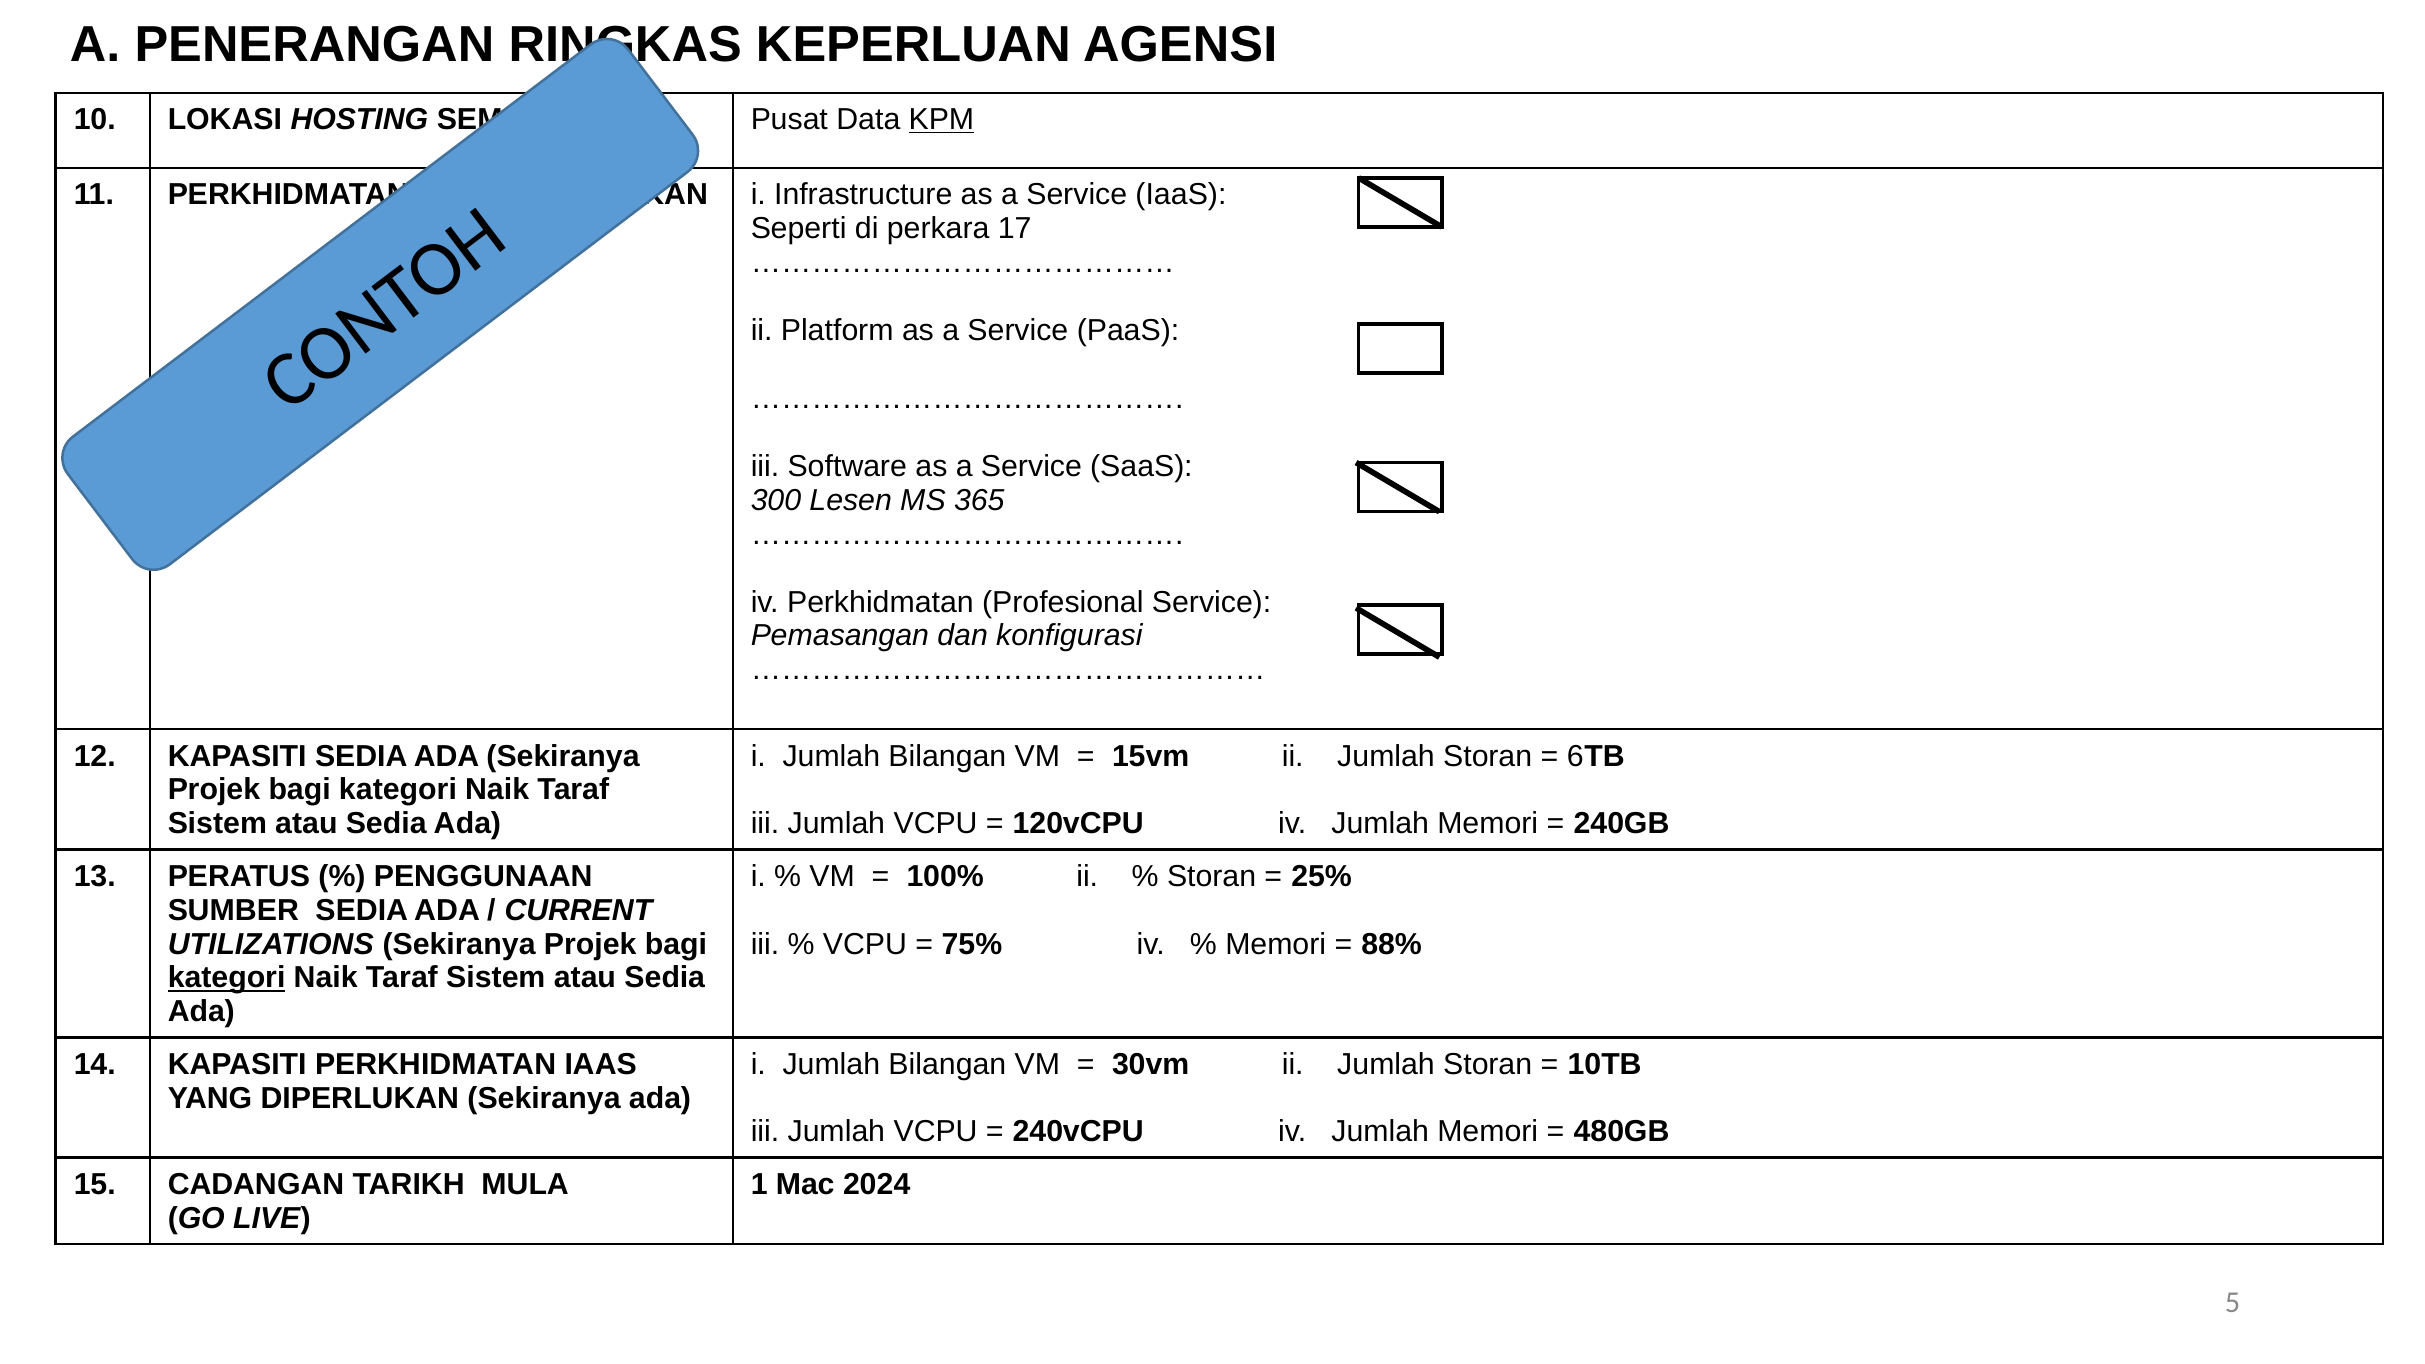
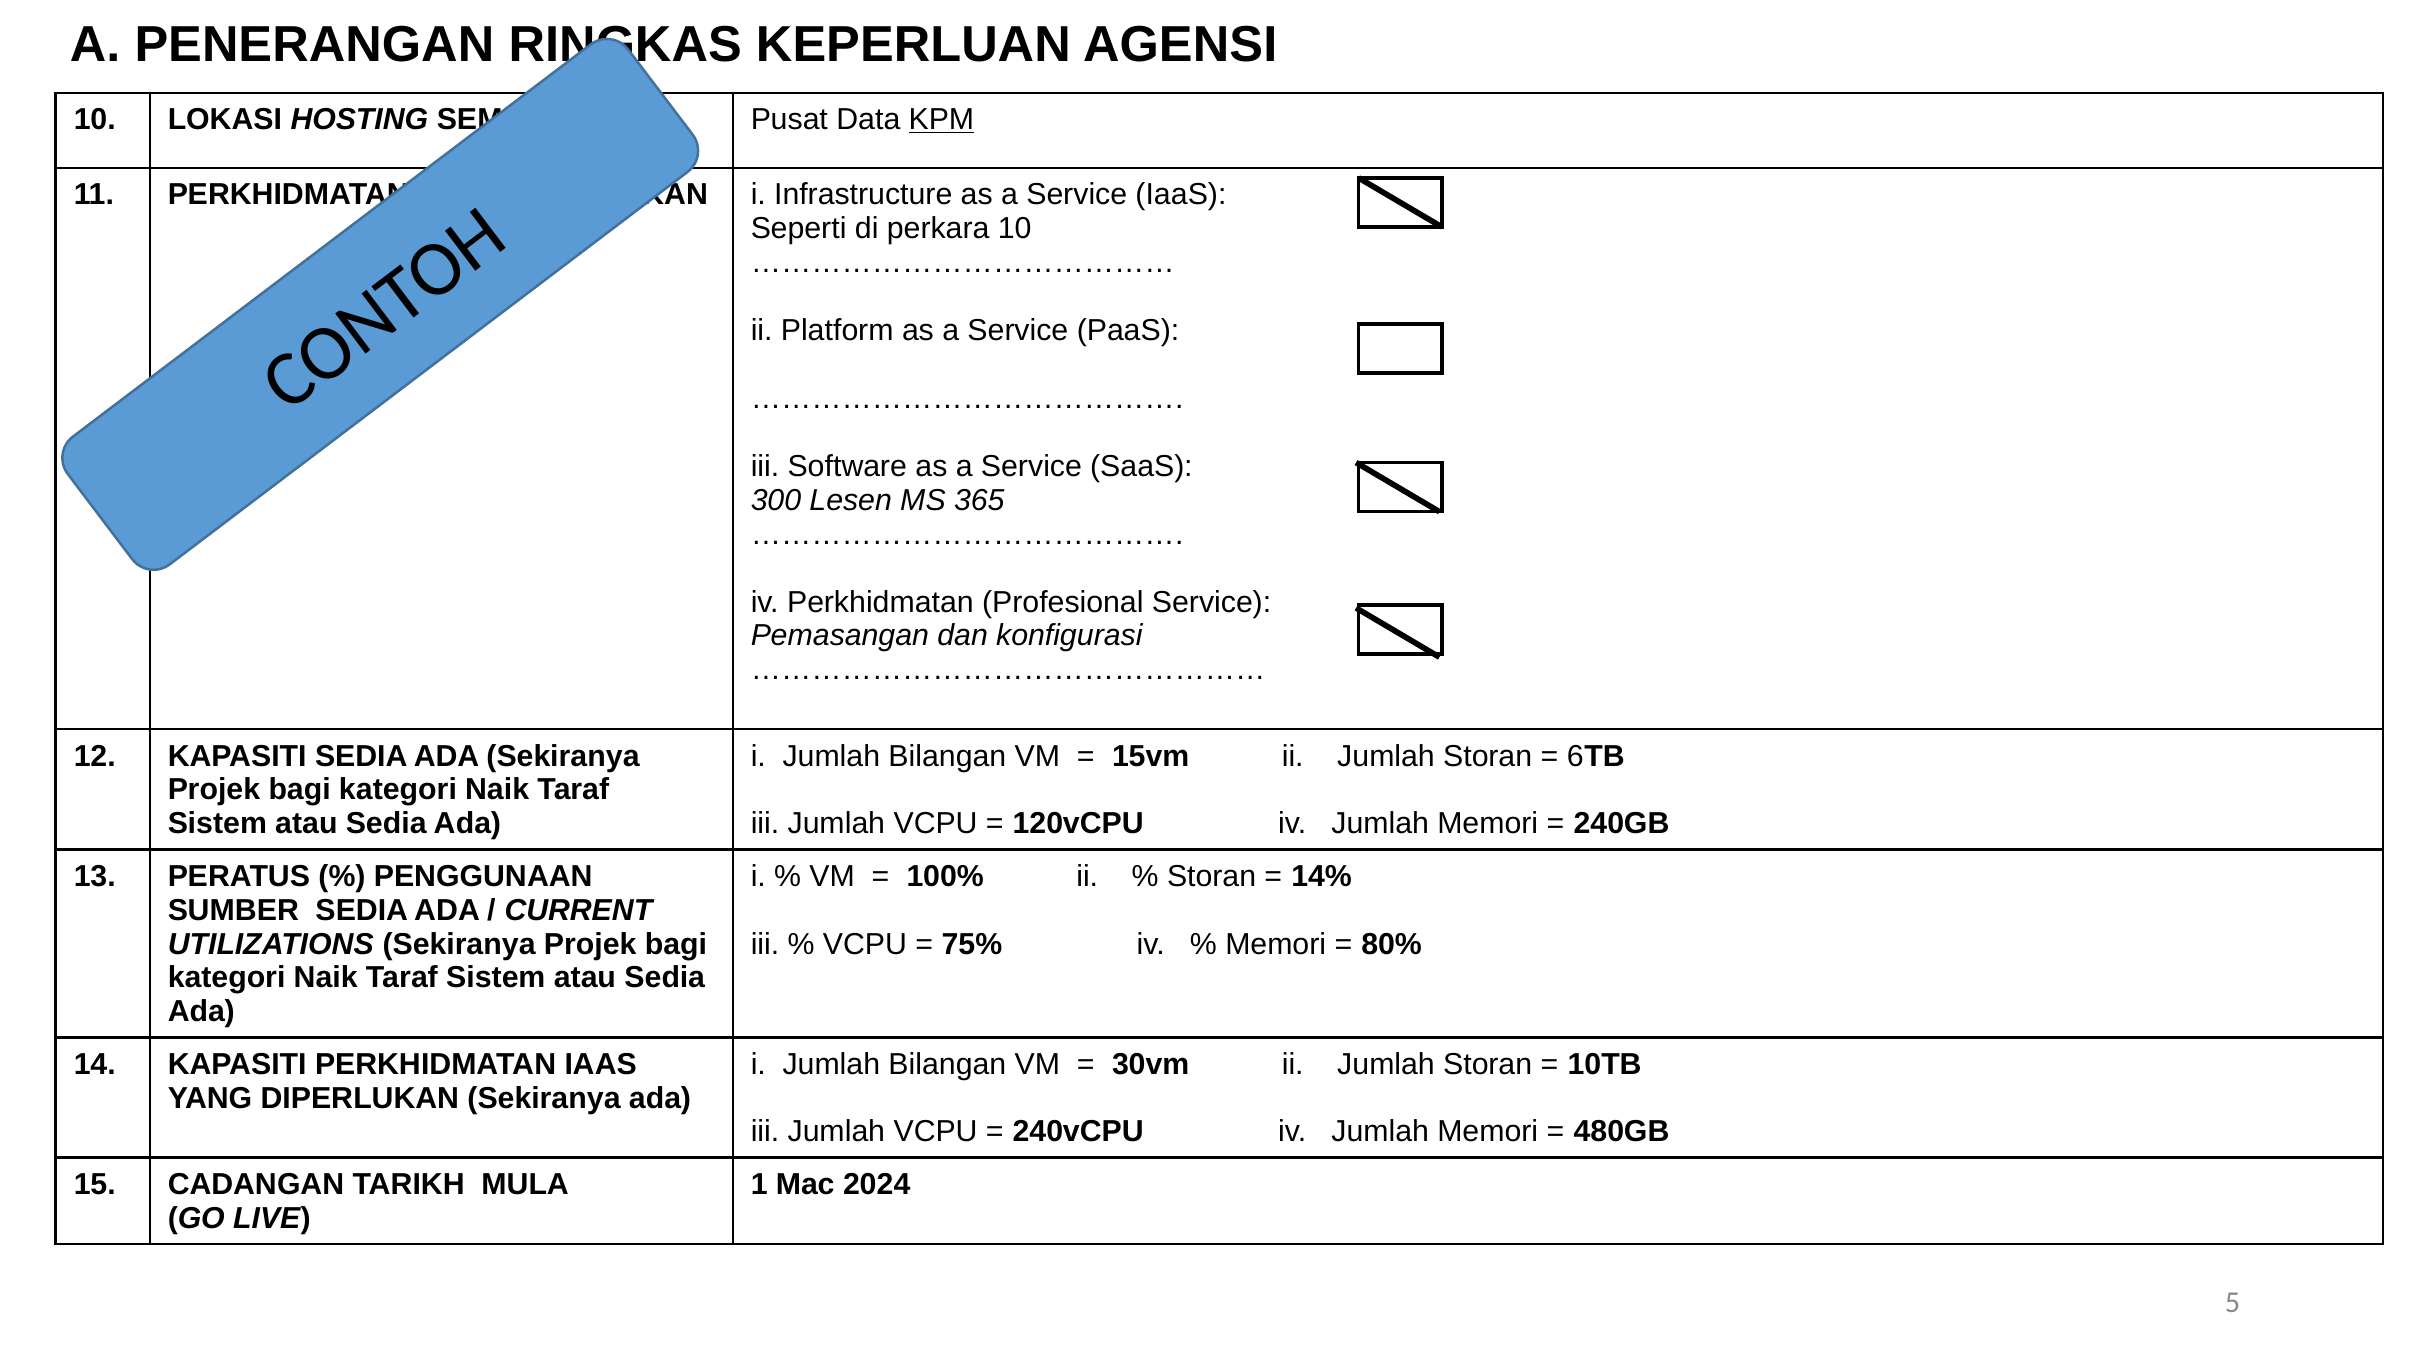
perkara 17: 17 -> 10 (1015, 229)
25%: 25% -> 14% (1322, 876)
88%: 88% -> 80% (1392, 944)
kategori underline: present -> none (227, 978)
